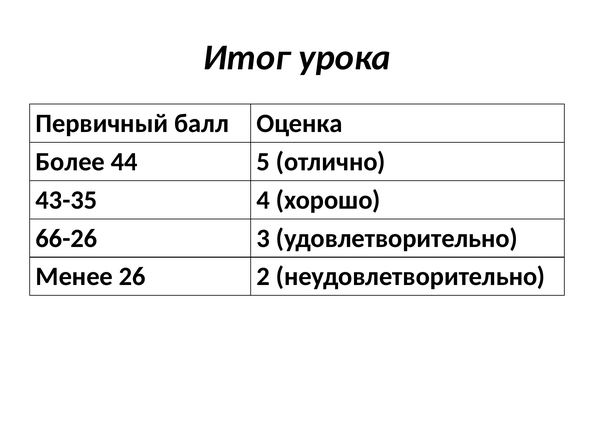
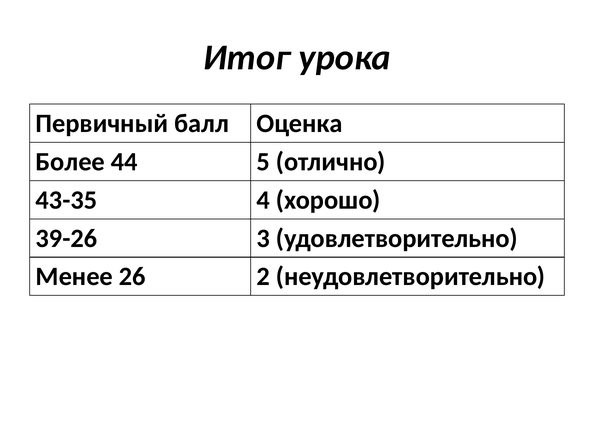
66-26: 66-26 -> 39-26 (66, 238)
